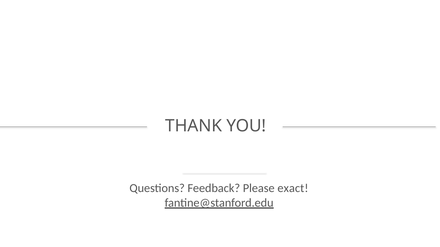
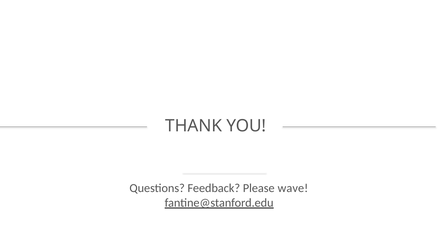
exact: exact -> wave (293, 188)
